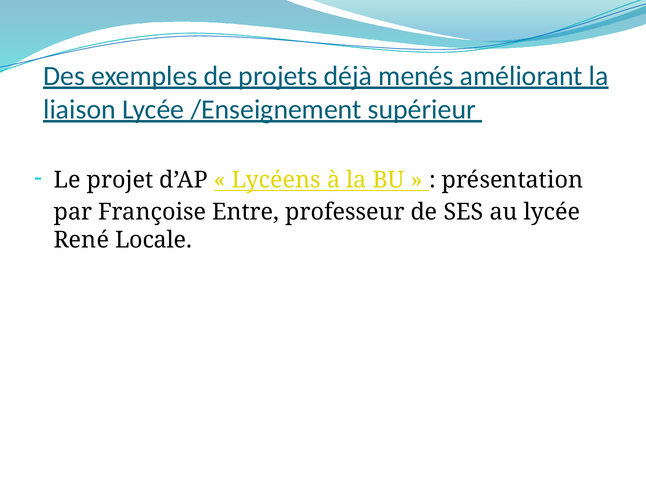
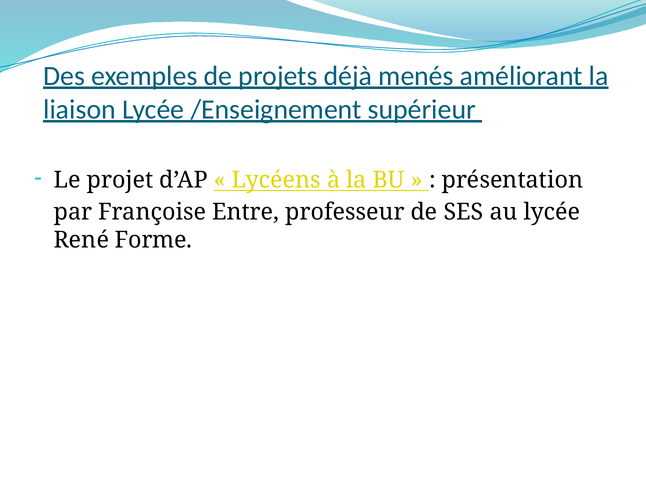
Locale: Locale -> Forme (154, 240)
